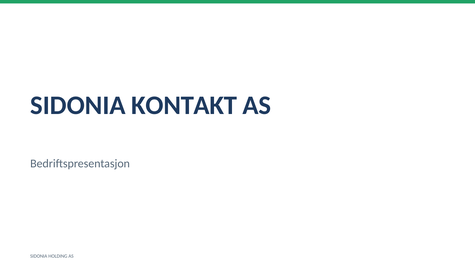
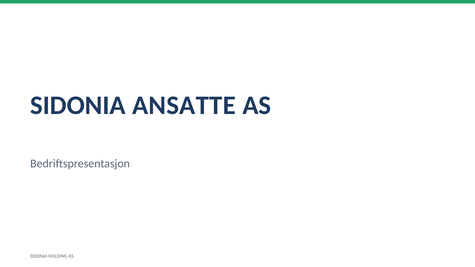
KONTAKT: KONTAKT -> ANSATTE (184, 105)
